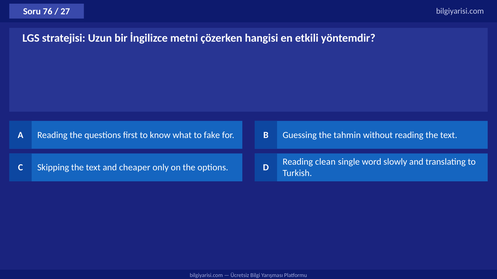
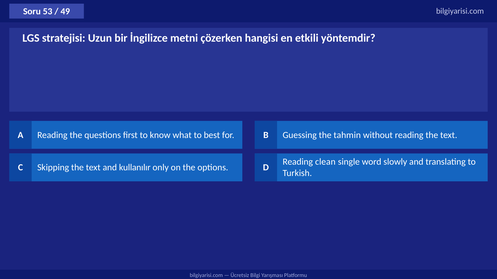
76: 76 -> 53 (48, 11)
27: 27 -> 49 (65, 11)
fake: fake -> best (212, 135)
cheaper: cheaper -> kullanılır (135, 168)
